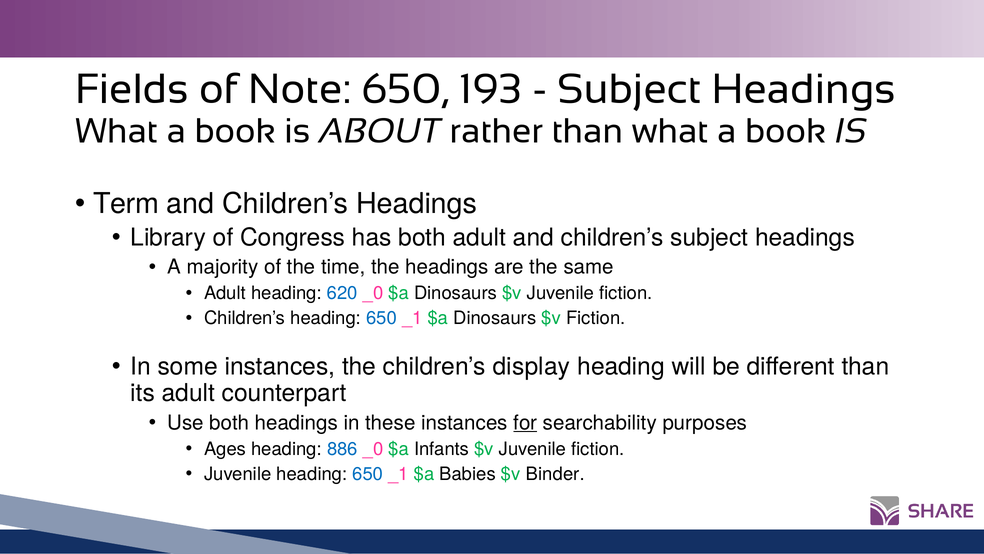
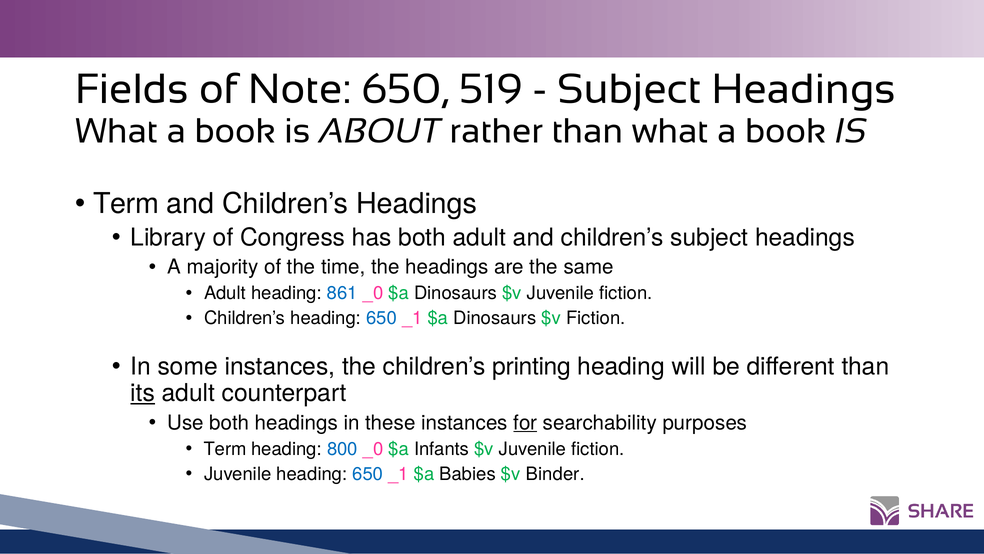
193: 193 -> 519 (491, 89)
620: 620 -> 861 (342, 293)
display: display -> printing (532, 366)
its underline: none -> present (143, 393)
Ages: Ages -> Term (225, 449)
886: 886 -> 800 (342, 449)
